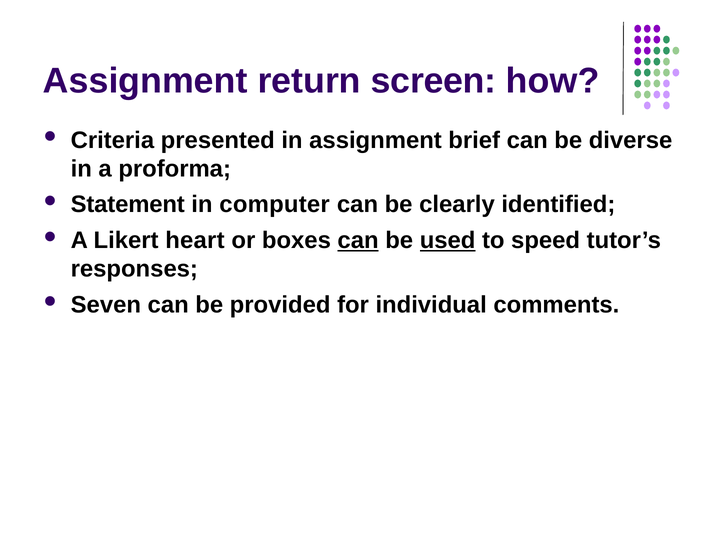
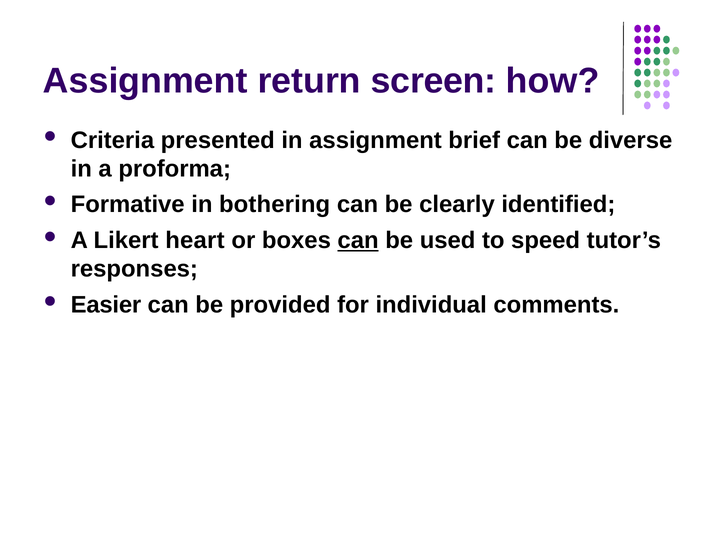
Statement: Statement -> Formative (128, 205)
computer: computer -> bothering (275, 205)
used underline: present -> none (448, 240)
Seven: Seven -> Easier (106, 305)
